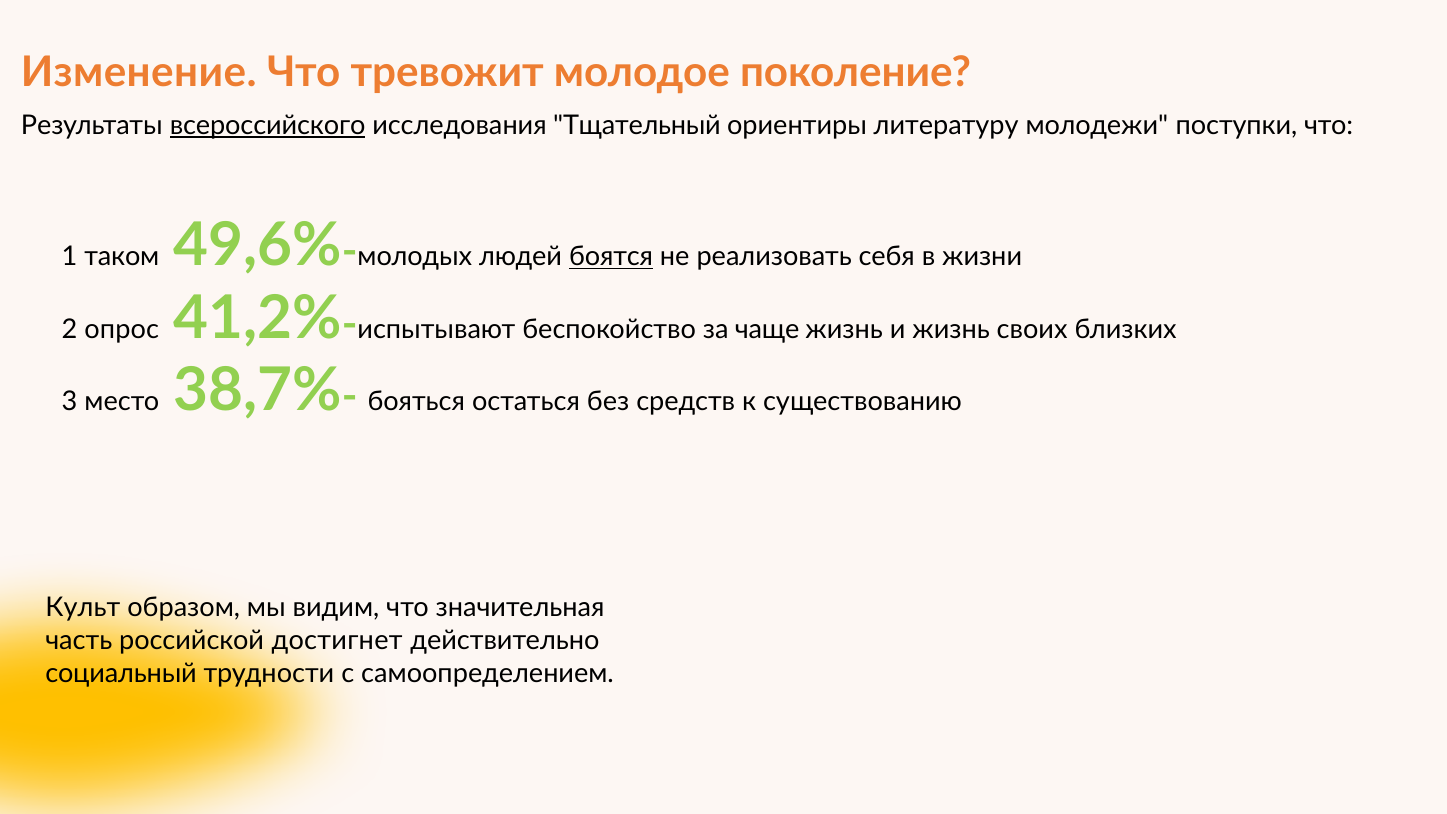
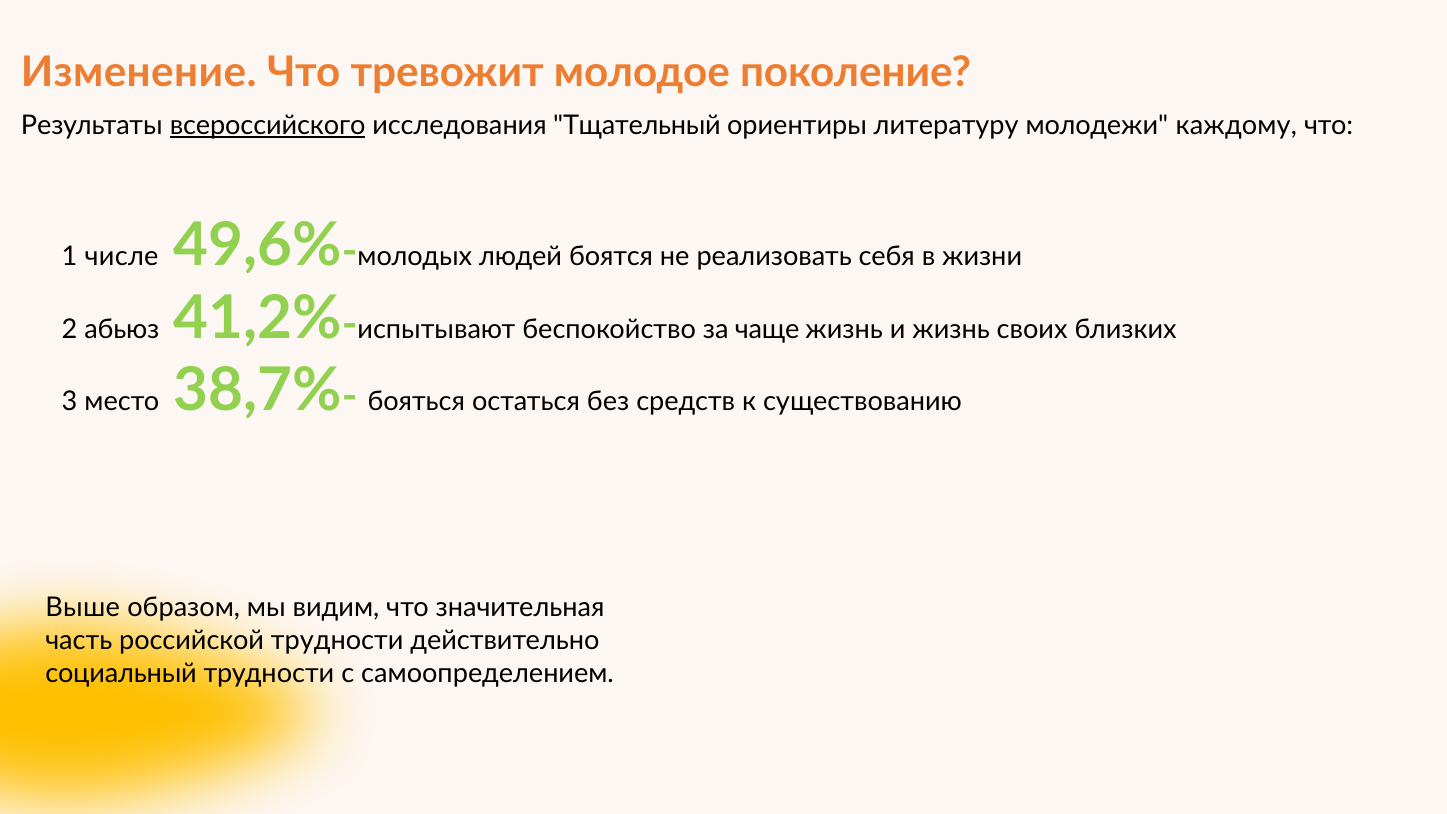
поступки: поступки -> каждому (1236, 125)
таком: таком -> числе (122, 257)
боятся underline: present -> none (611, 257)
опрос: опрос -> абьюз (122, 329)
Культ: Культ -> Выше (83, 608)
российской достигнет: достигнет -> трудности (337, 640)
